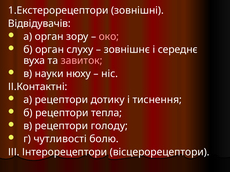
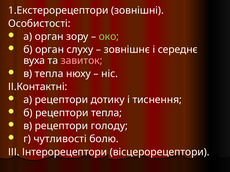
Відвідувачів: Відвідувачів -> Особистості (39, 24)
око colour: pink -> light green (109, 37)
в науки: науки -> тепла (49, 74)
